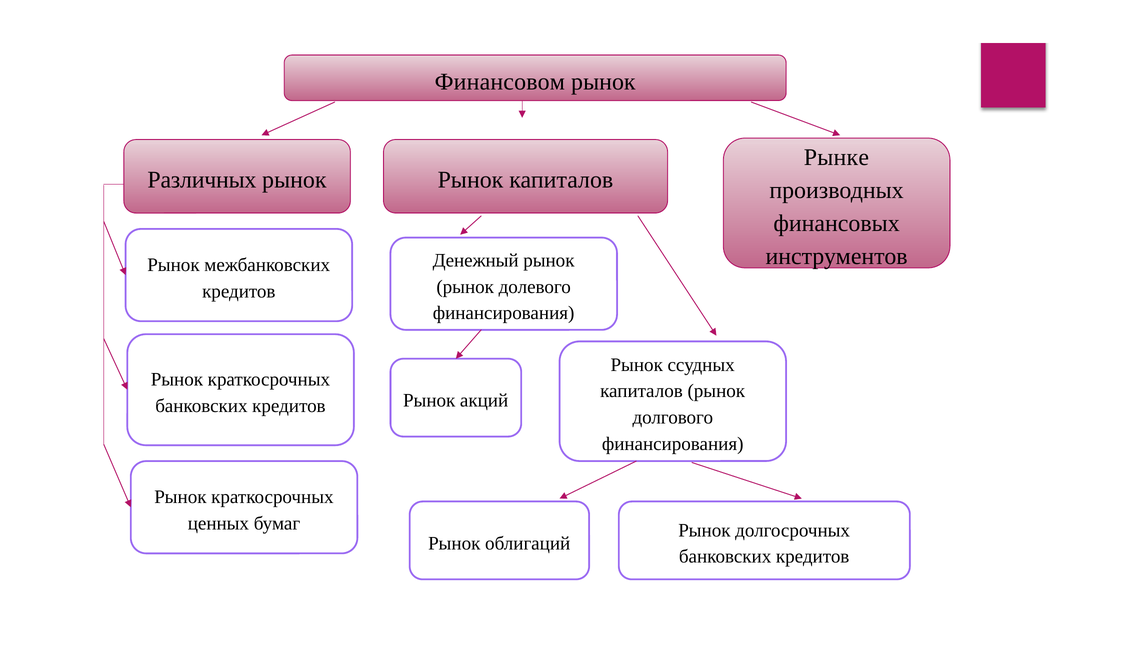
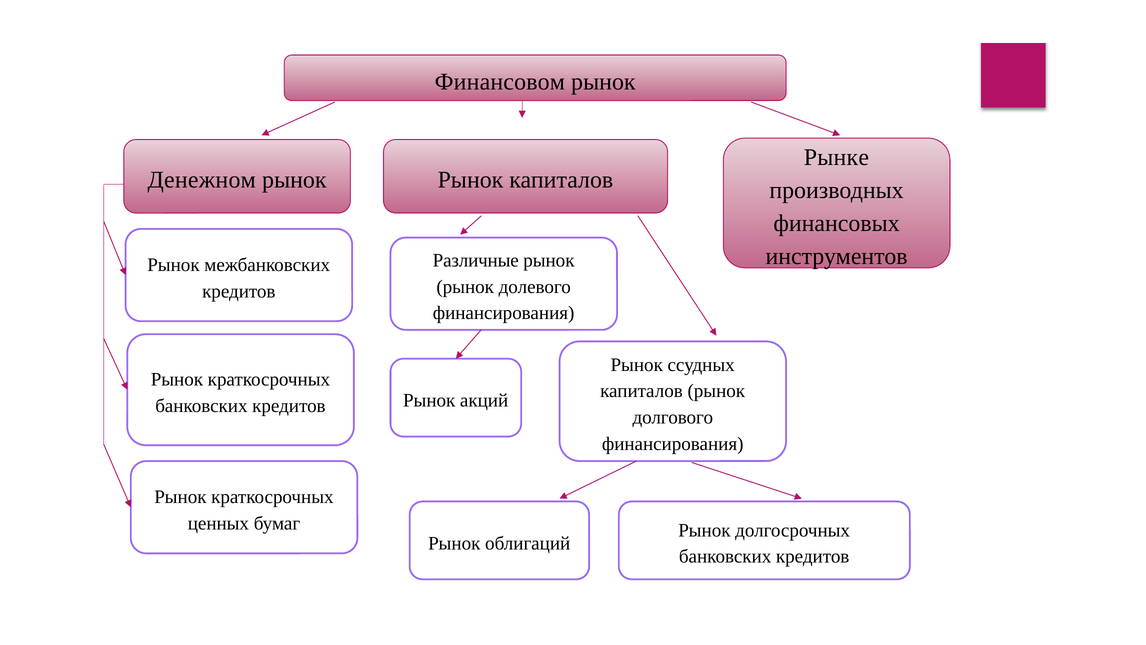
Различных: Различных -> Денежном (202, 180)
Денежный: Денежный -> Различные (476, 260)
